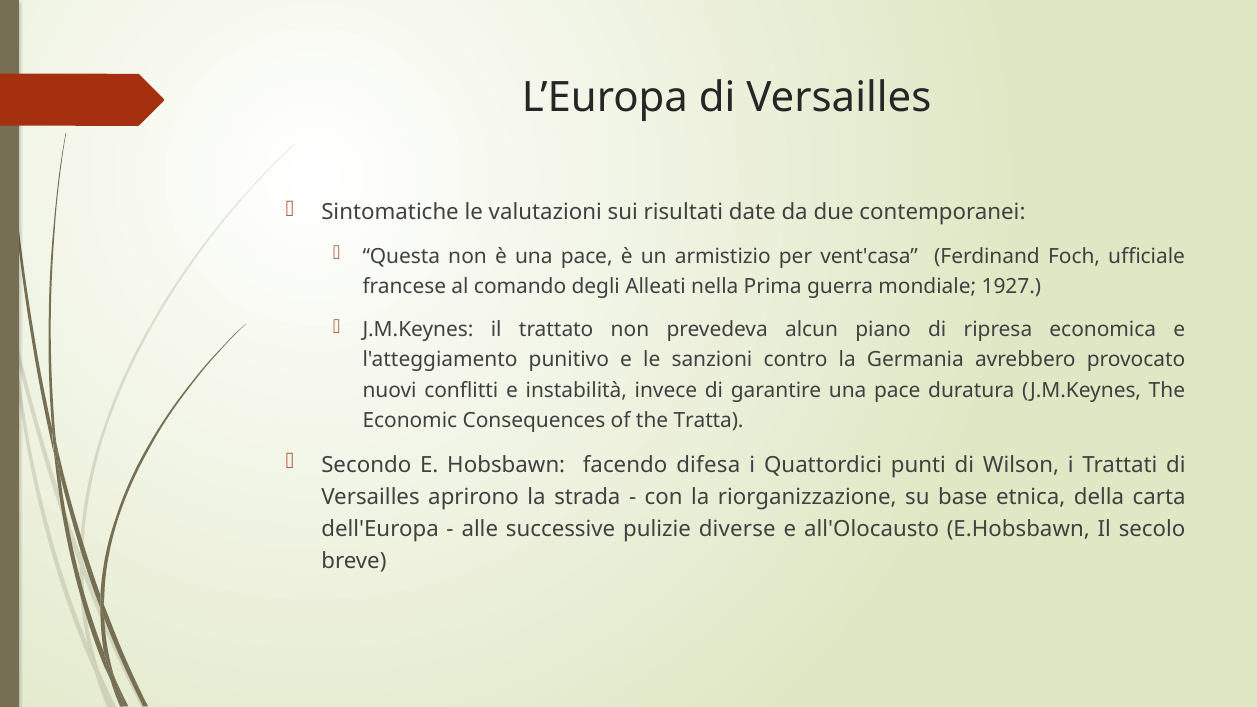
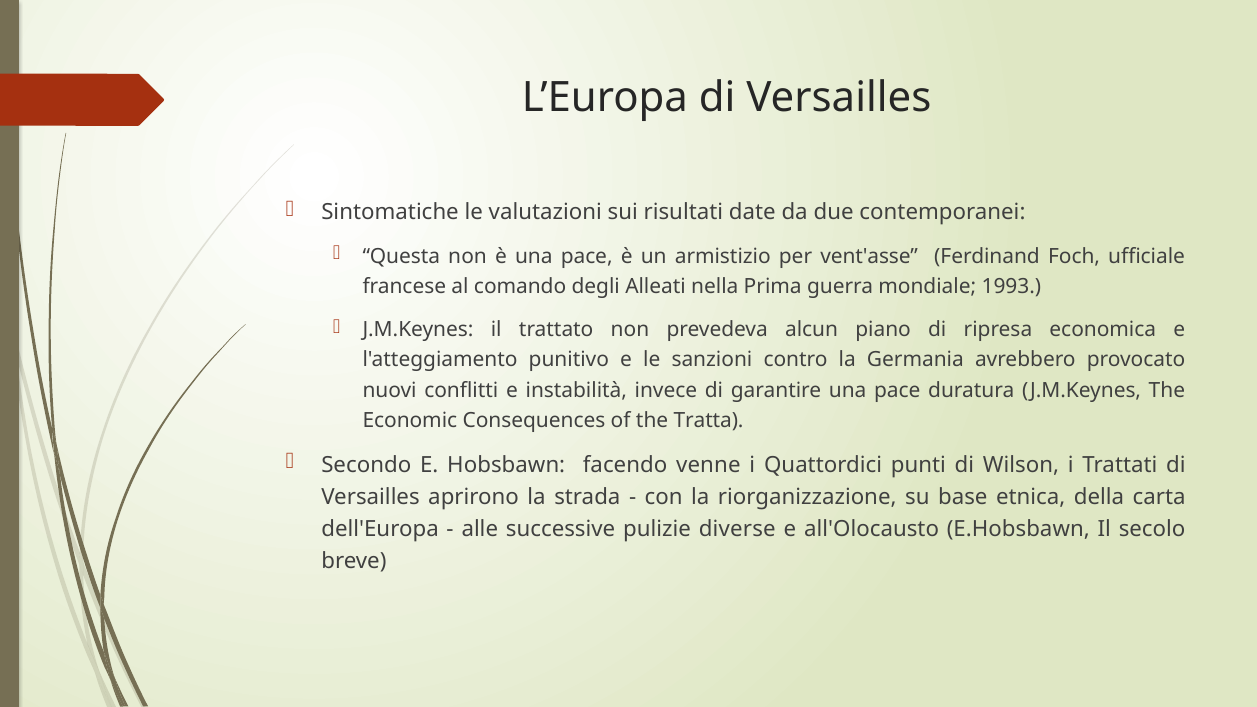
vent'casa: vent'casa -> vent'asse (869, 257)
1927: 1927 -> 1993 (1011, 287)
difesa: difesa -> venne (708, 465)
